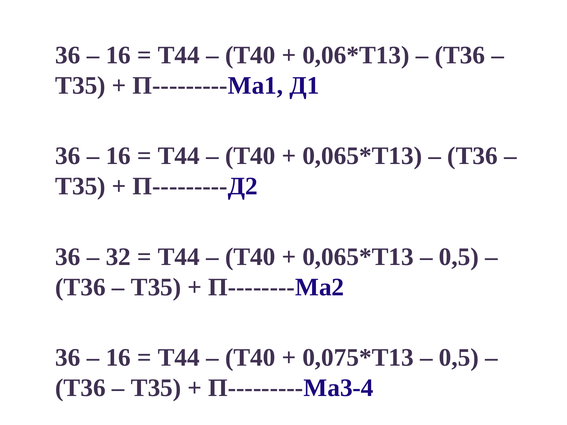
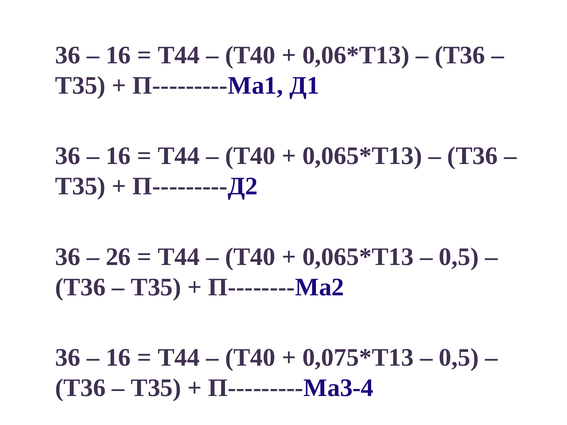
32: 32 -> 26 (118, 257)
